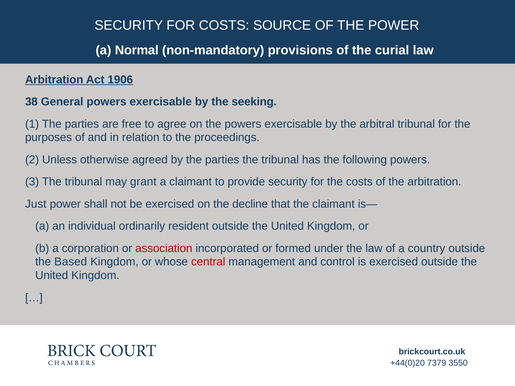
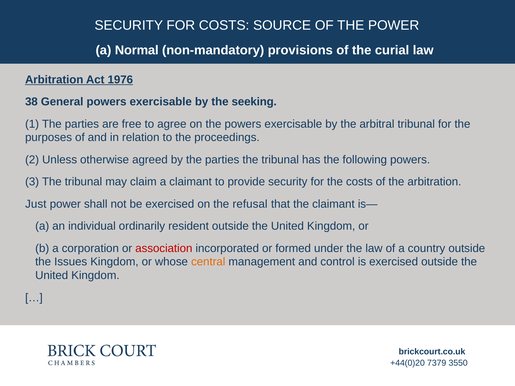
1906: 1906 -> 1976 (120, 80)
grant: grant -> claim (143, 182)
decline: decline -> refusal (250, 204)
Based: Based -> Issues (71, 262)
central colour: red -> orange (208, 262)
